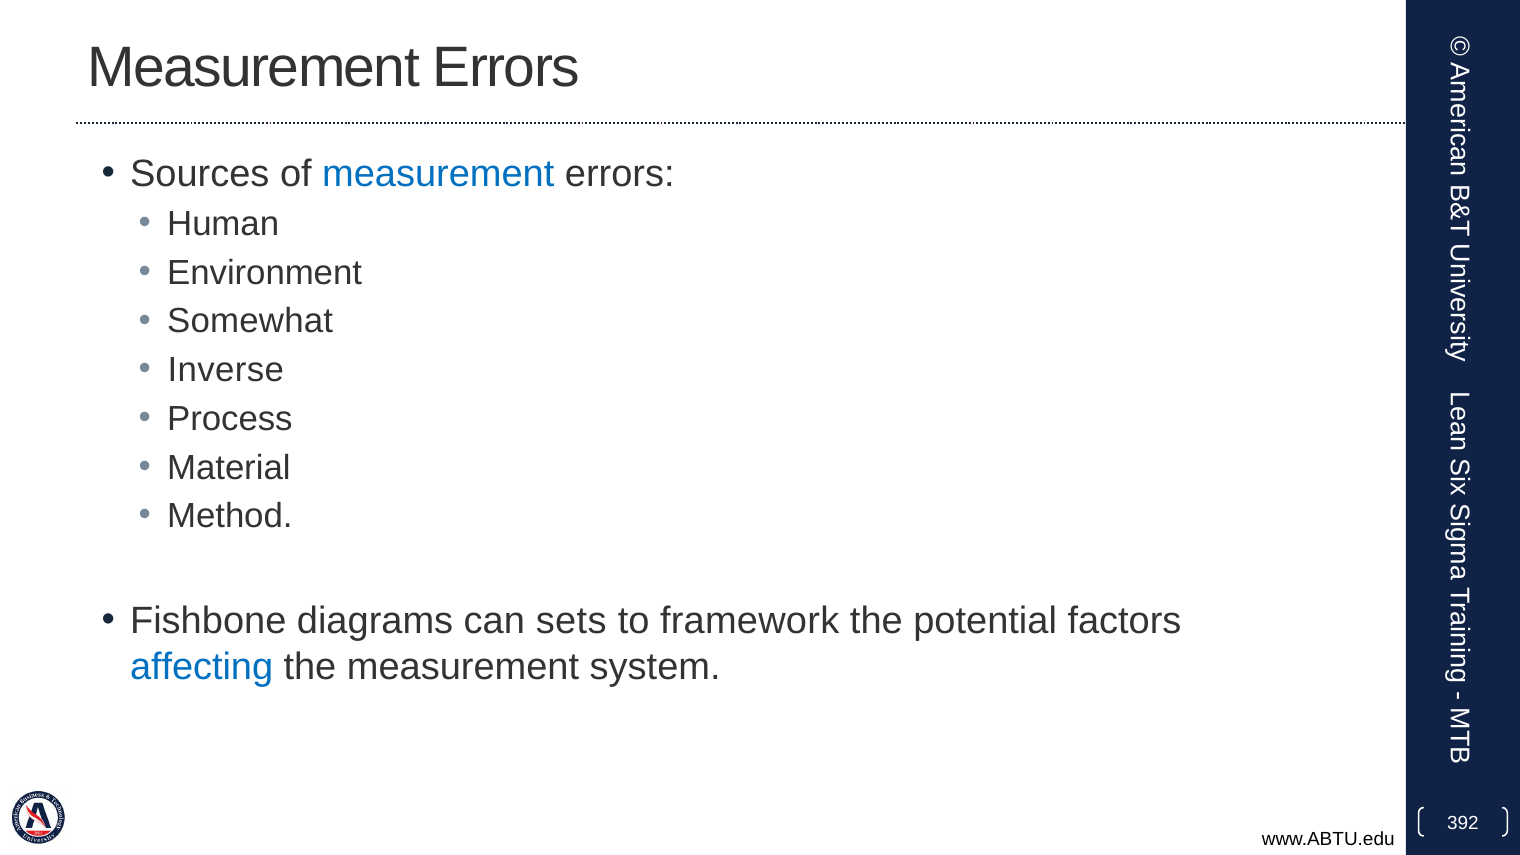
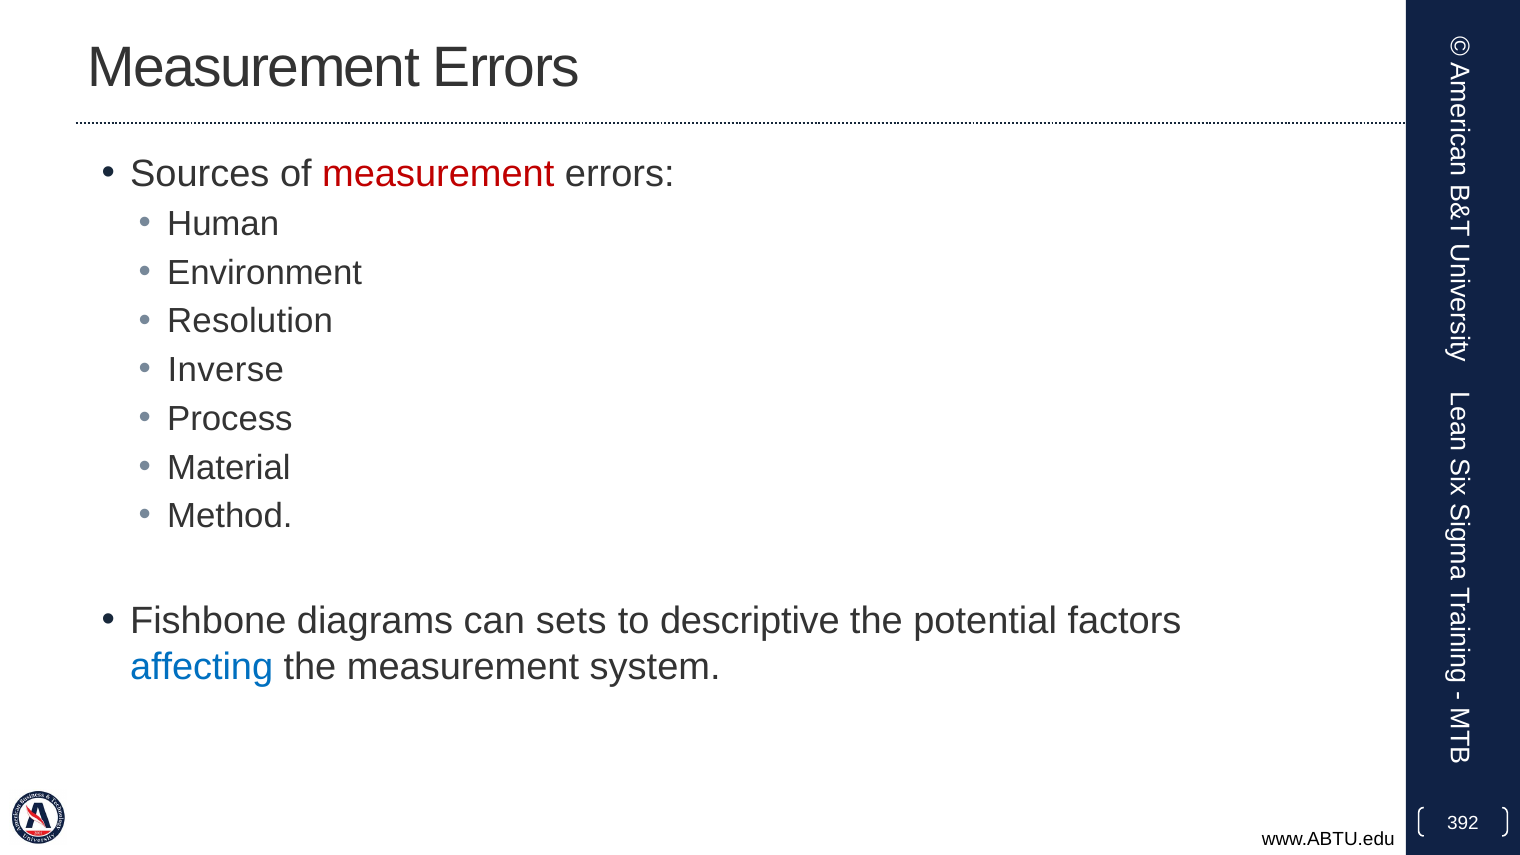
measurement colour: blue -> red (438, 174)
Somewhat: Somewhat -> Resolution (250, 321)
framework: framework -> descriptive (750, 621)
